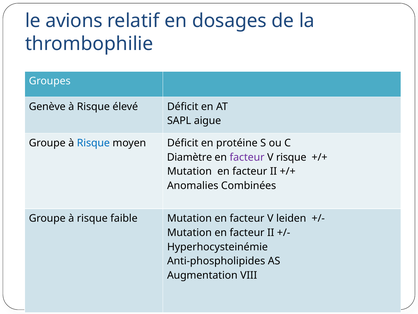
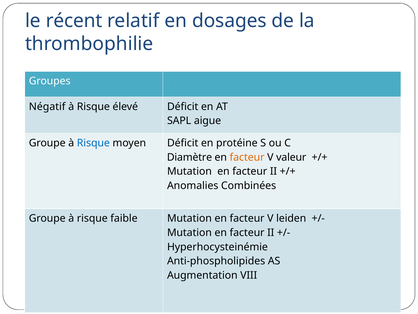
avions: avions -> récent (74, 21)
Genève: Genève -> Négatif (47, 106)
facteur colour: purple -> orange (247, 157)
V risque: risque -> valeur (291, 157)
